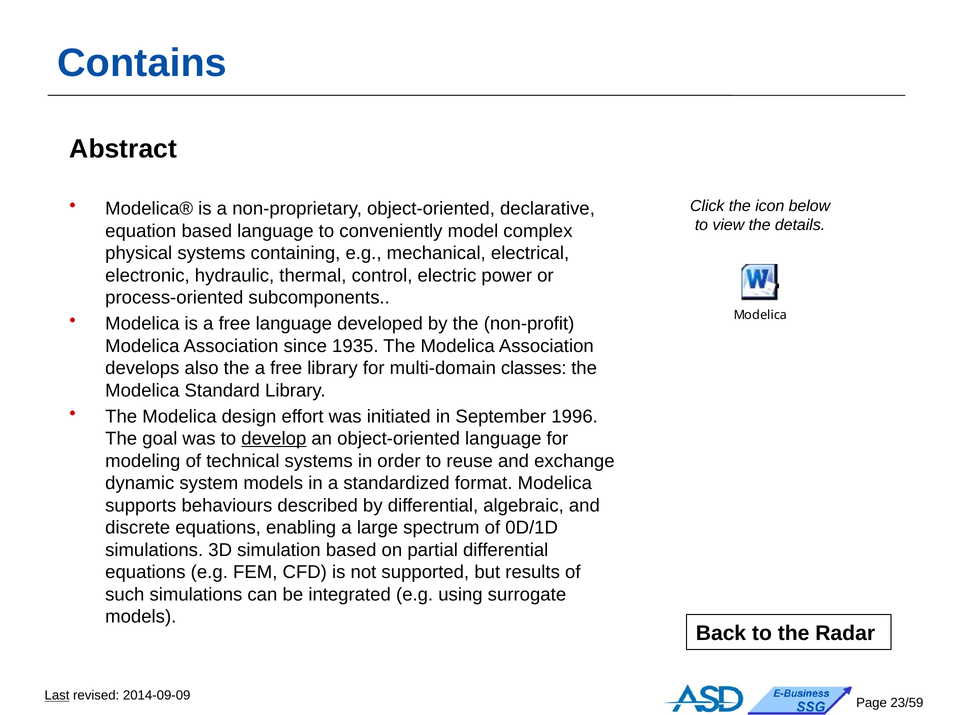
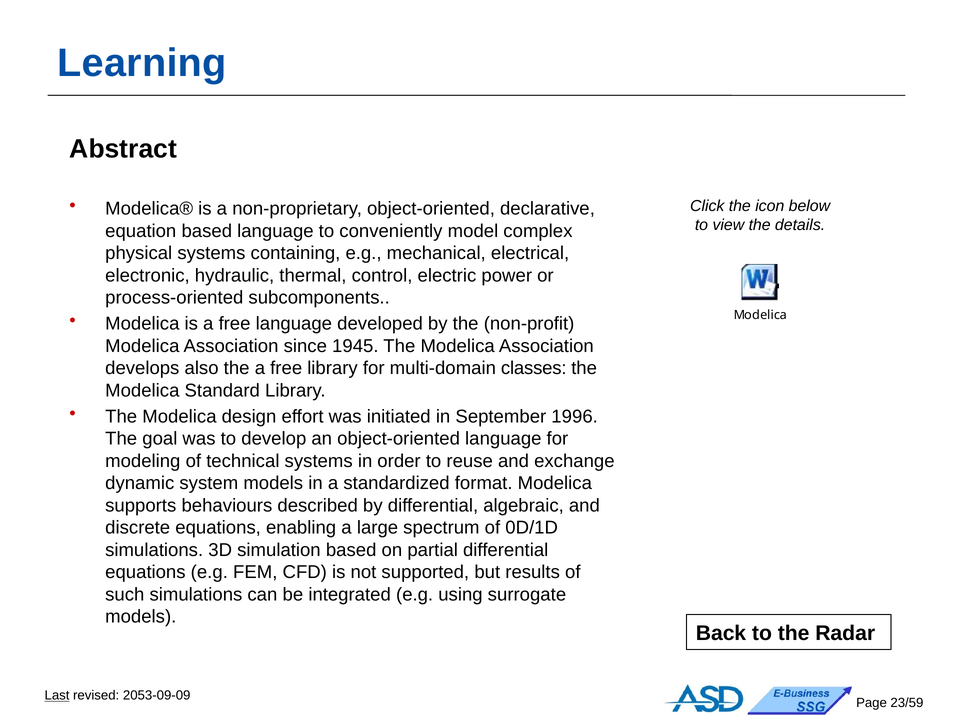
Contains: Contains -> Learning (142, 63)
1935: 1935 -> 1945 (355, 346)
develop underline: present -> none (274, 439)
2014-09-09: 2014-09-09 -> 2053-09-09 (157, 695)
